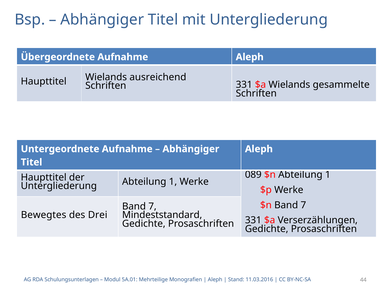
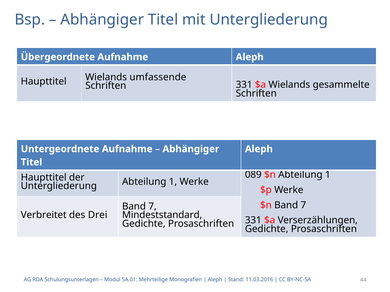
ausreichend: ausreichend -> umfassende (158, 77)
Bewegtes: Bewegtes -> Verbreitet (44, 215)
